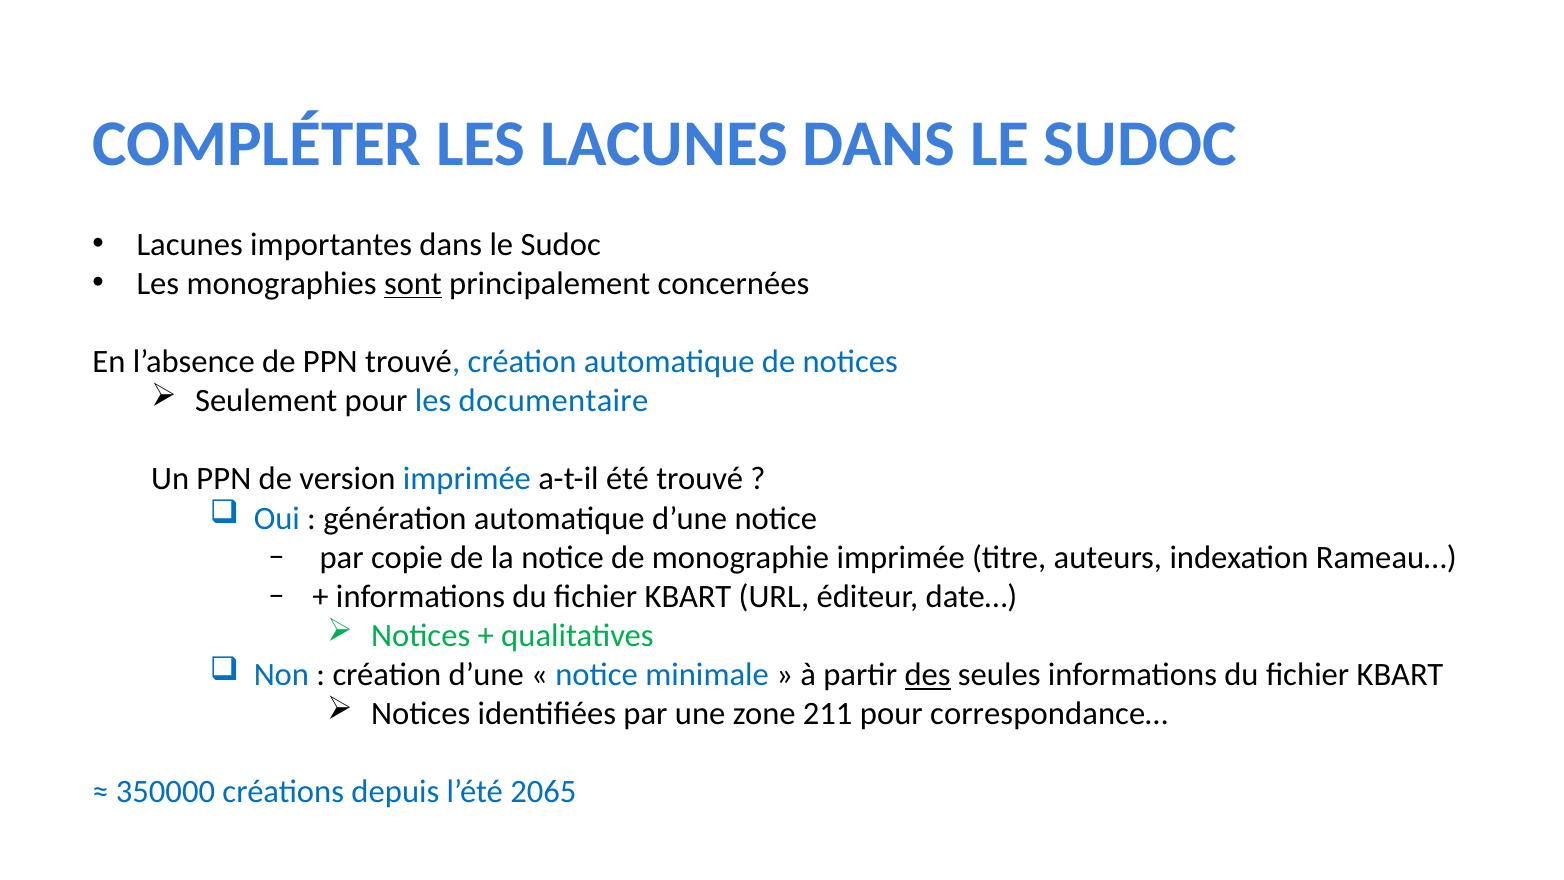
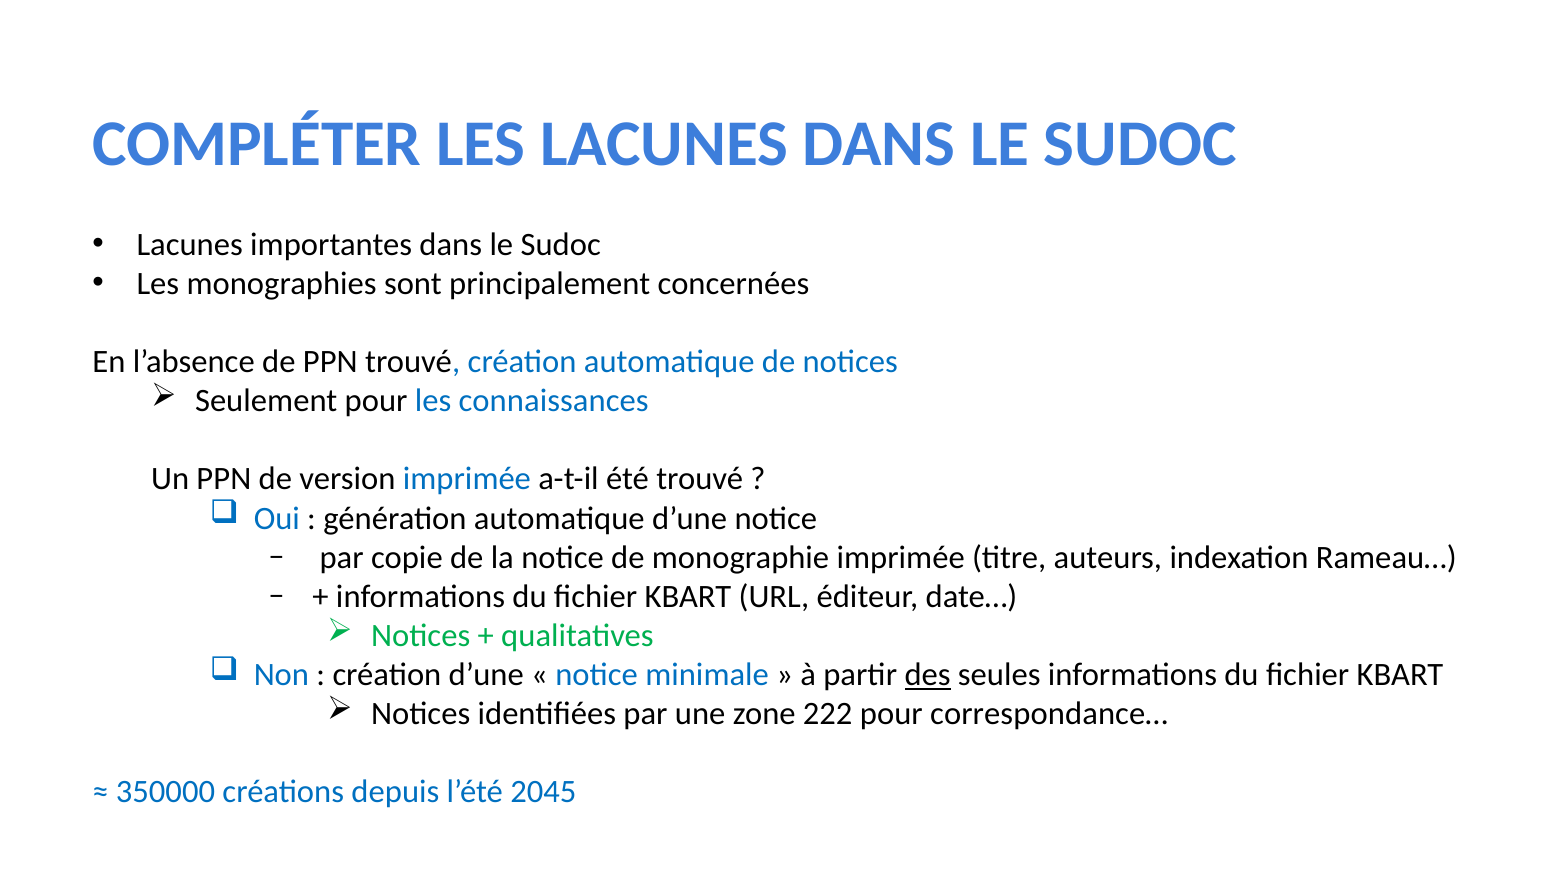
sont underline: present -> none (413, 283)
documentaire: documentaire -> connaissances (554, 401)
211: 211 -> 222 (828, 714)
2065: 2065 -> 2045 (543, 792)
